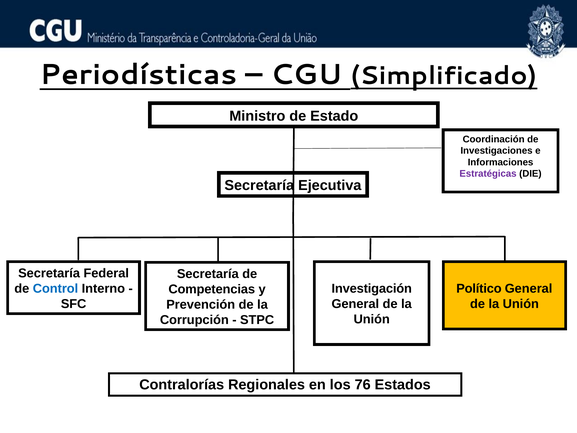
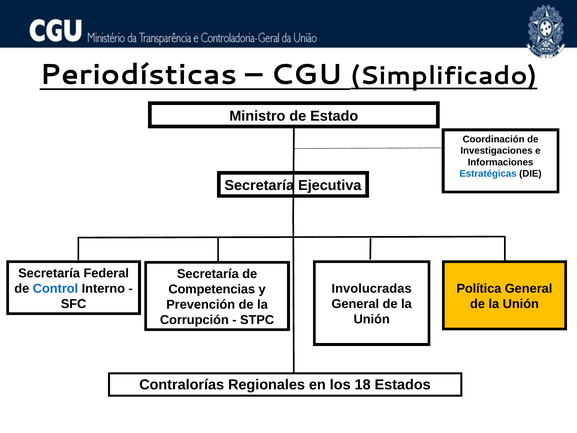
Estratégicas colour: purple -> blue (488, 174)
Investigación: Investigación -> Involucradas (372, 288)
Político: Político -> Política (479, 288)
76: 76 -> 18 (363, 385)
